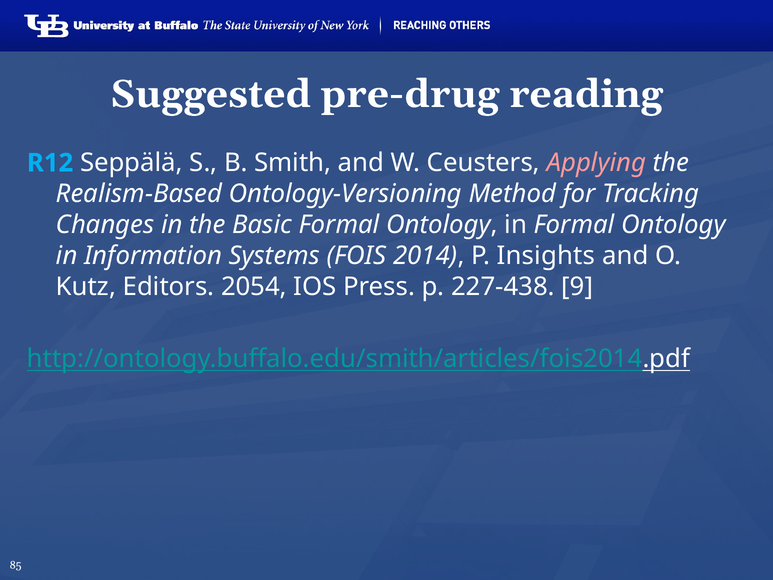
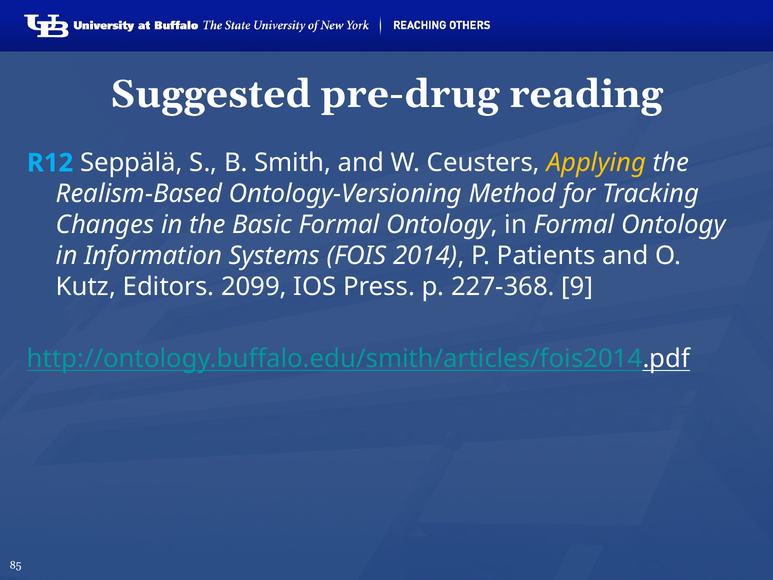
Applying colour: pink -> yellow (596, 163)
Insights: Insights -> Patients (546, 256)
2054: 2054 -> 2099 (254, 286)
227-438: 227-438 -> 227-368 (503, 286)
